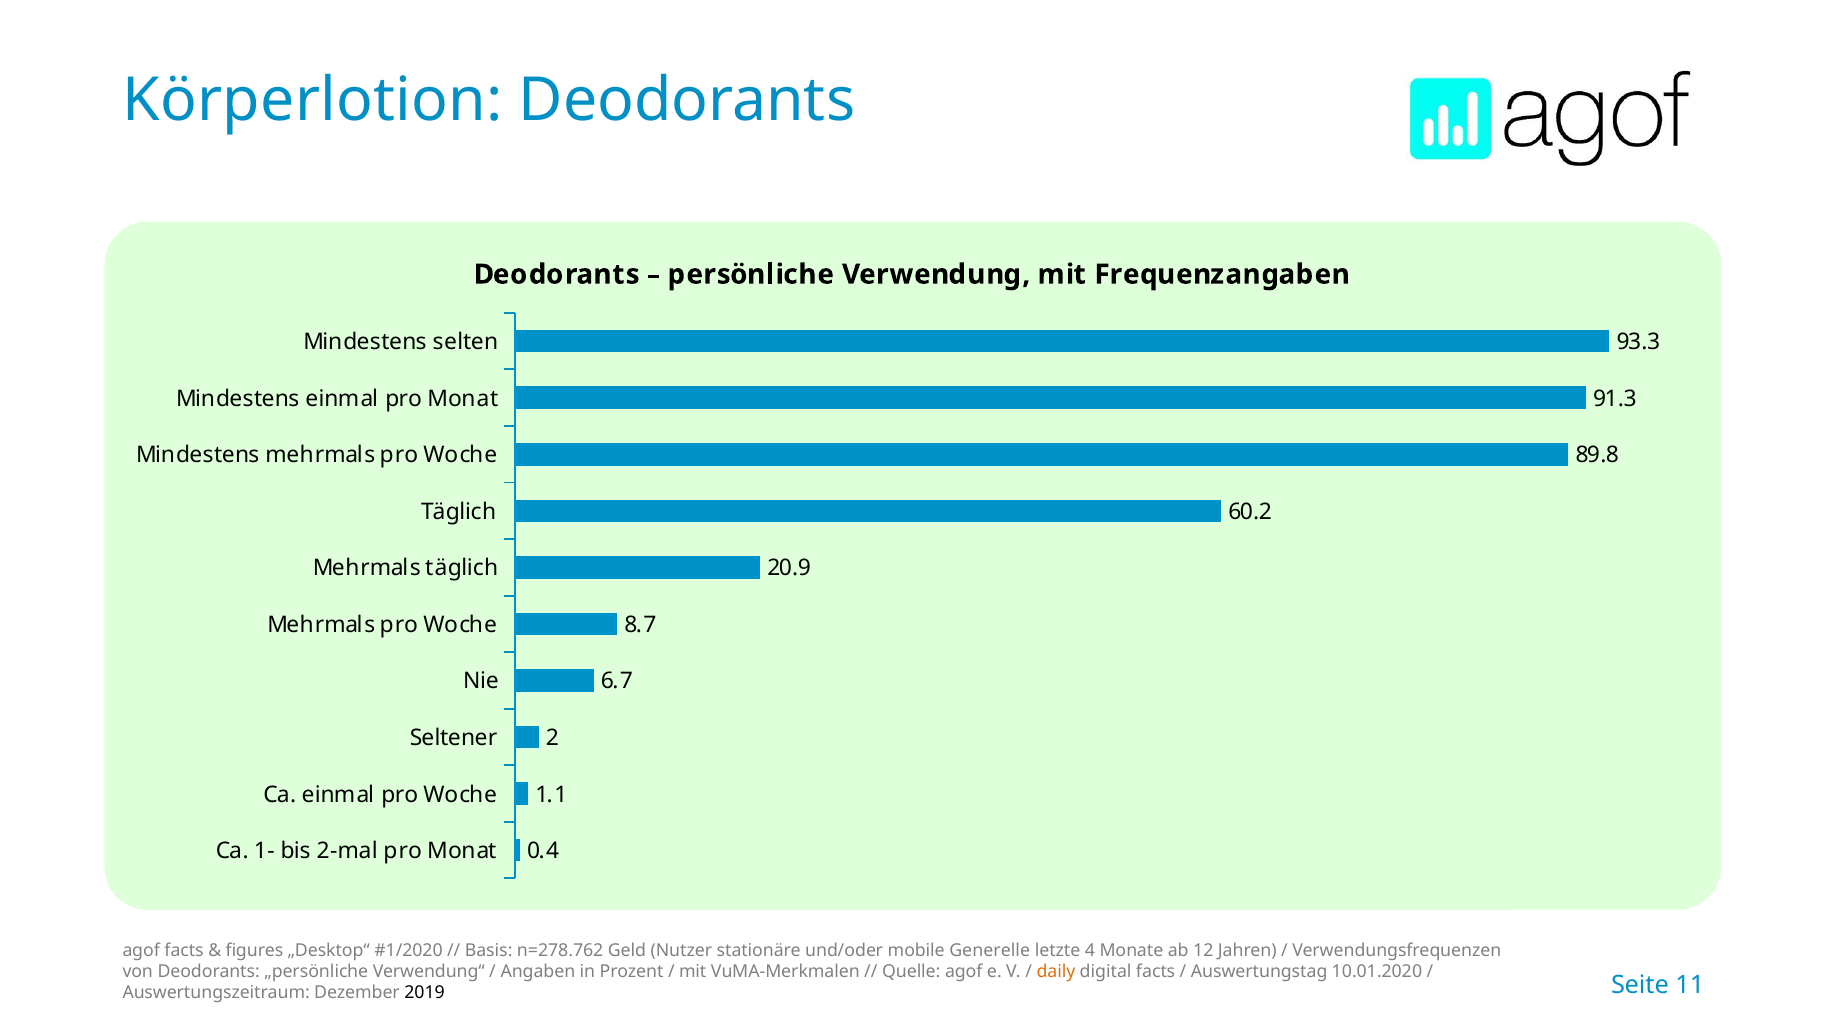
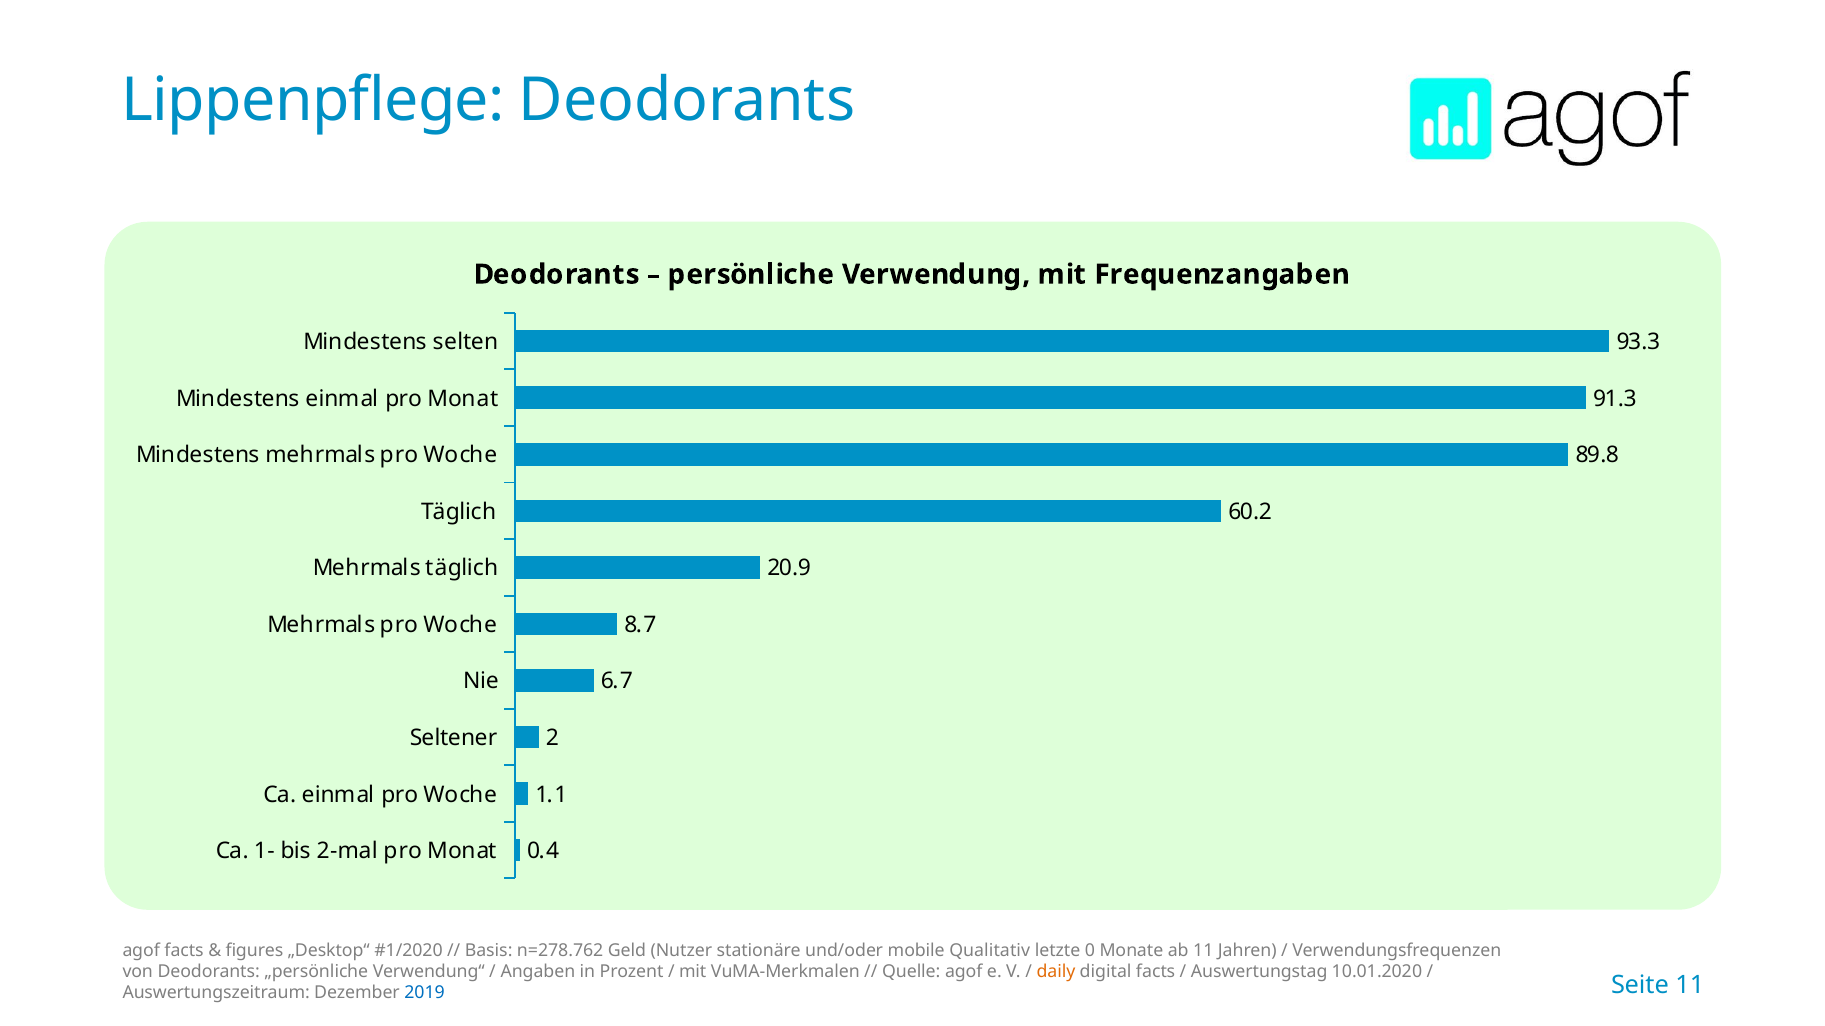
Körperlotion: Körperlotion -> Lippenpflege (313, 100)
Generelle: Generelle -> Qualitativ (990, 951)
4: 4 -> 0 (1090, 951)
ab 12: 12 -> 11 (1203, 951)
2019 colour: black -> blue (425, 994)
